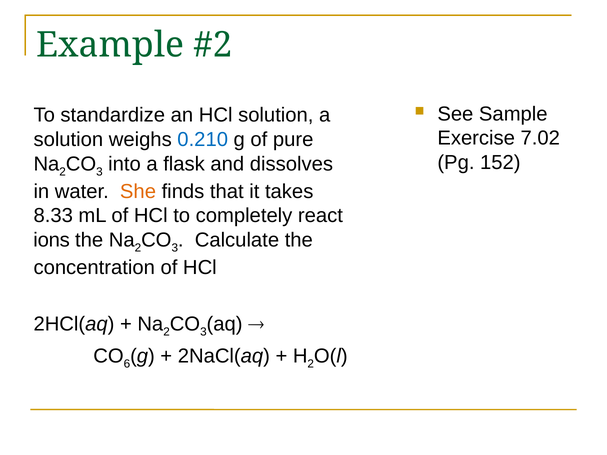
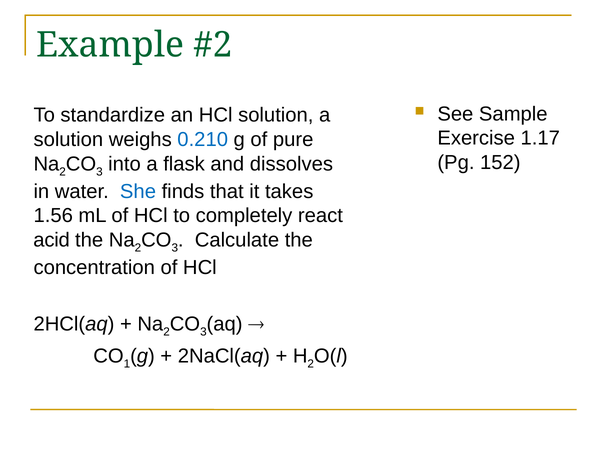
7.02: 7.02 -> 1.17 (540, 138)
She colour: orange -> blue (138, 192)
8.33: 8.33 -> 1.56 (53, 216)
ions: ions -> acid (52, 240)
6: 6 -> 1 (127, 364)
